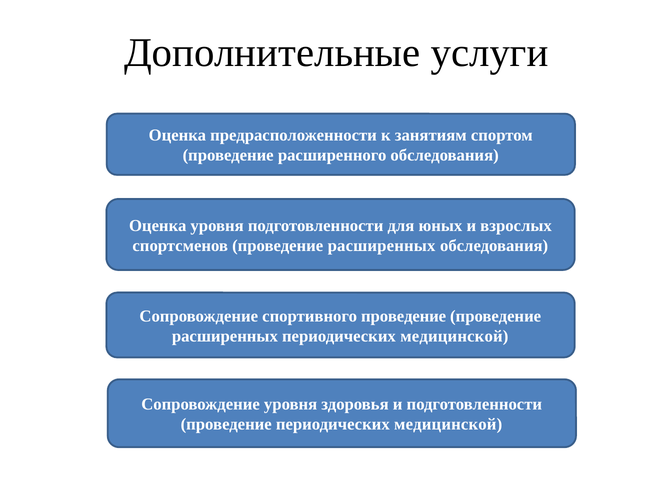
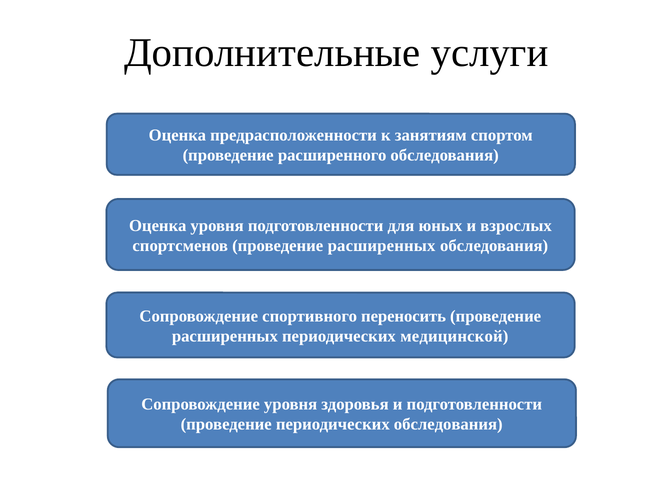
спортивного проведение: проведение -> переносить (404, 316)
проведение периодических медицинской: медицинской -> обследования (448, 424)
